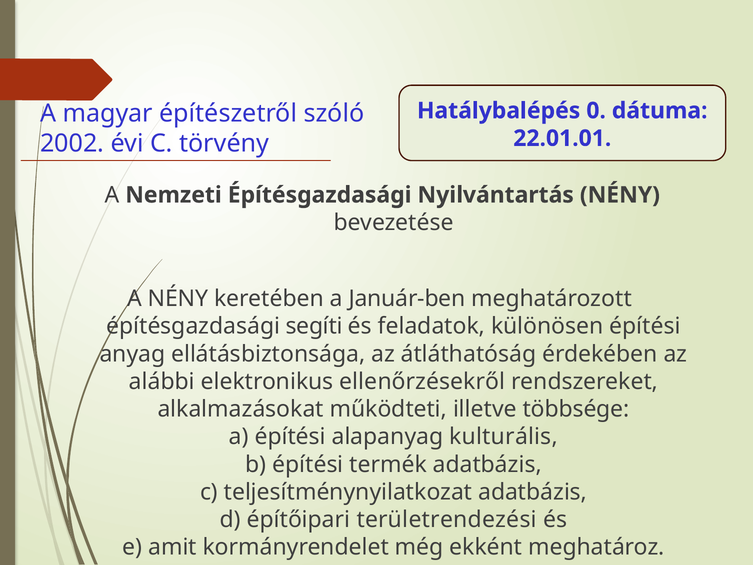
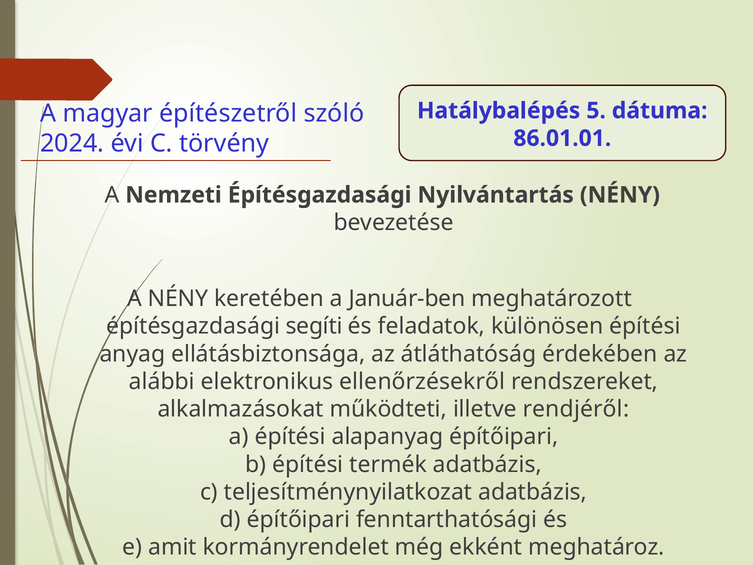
0: 0 -> 5 (596, 111)
22.01.01: 22.01.01 -> 86.01.01 (562, 138)
2002: 2002 -> 2024 (72, 143)
többsége: többsége -> rendjéről (576, 409)
alapanyag kulturális: kulturális -> építőipari (504, 437)
területrendezési: területrendezési -> fenntarthatósági (447, 519)
